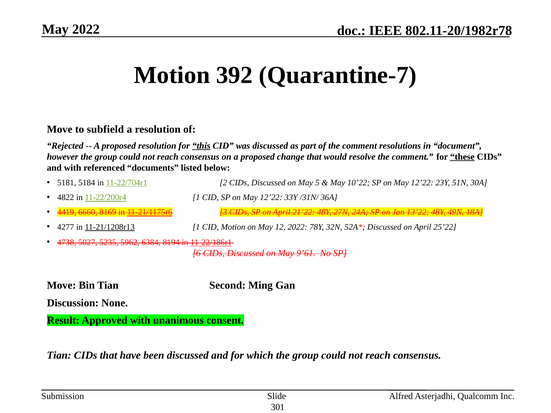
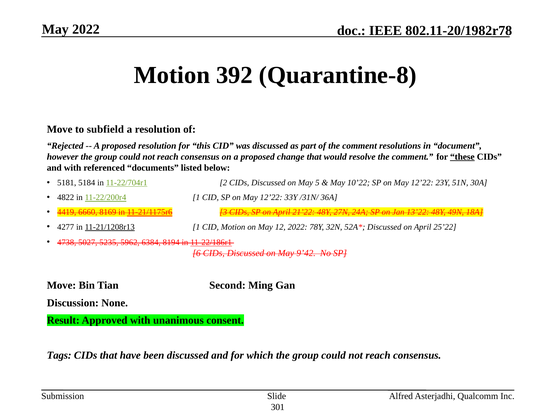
Quarantine-7: Quarantine-7 -> Quarantine-8 (338, 75)
this underline: present -> none (201, 146)
9’61: 9’61 -> 9’42 (306, 253)
Tian: Tian -> Tags (59, 355)
